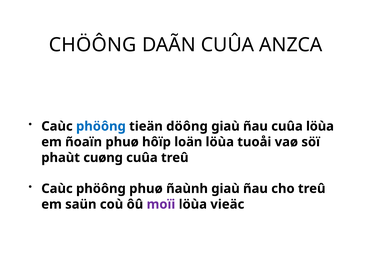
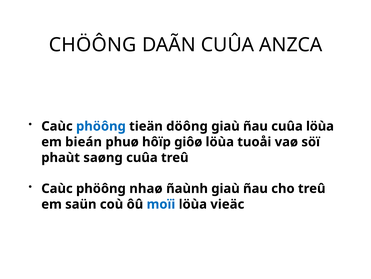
ñoaïn: ñoaïn -> bieán (84, 142)
loän: loän -> giôø (188, 142)
cuøng: cuøng -> saøng (103, 157)
phöông phuø: phuø -> nhaø (146, 188)
moïi colour: purple -> blue (161, 204)
